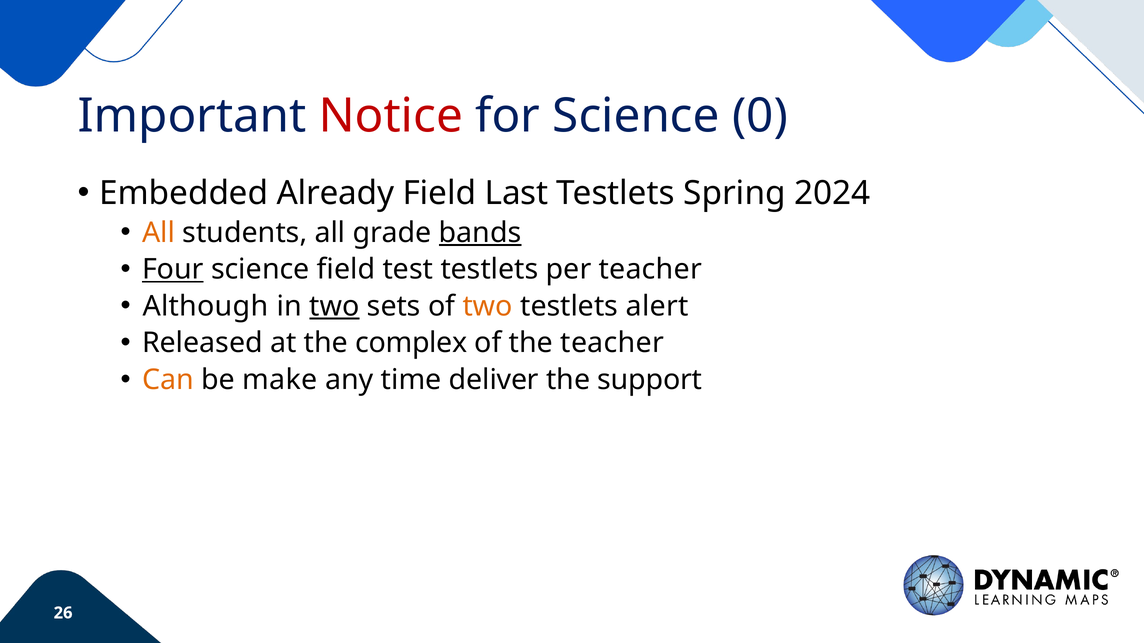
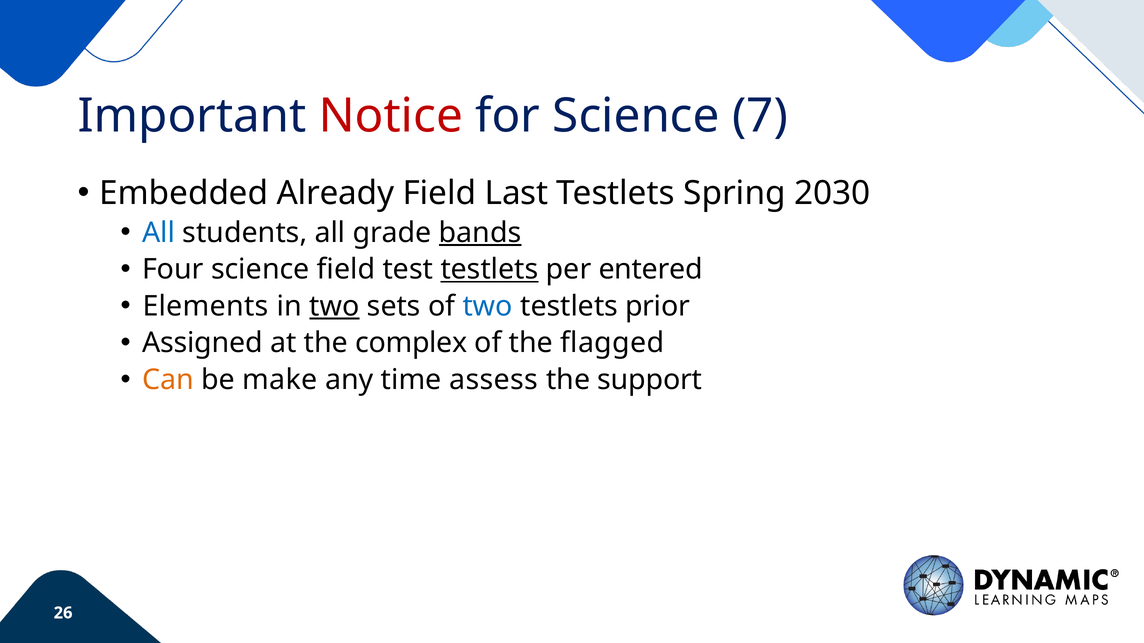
0: 0 -> 7 (760, 116)
2024: 2024 -> 2030 (832, 193)
All colour: orange -> blue (159, 233)
Four underline: present -> none (173, 270)
testlets underline: none -> present (489, 270)
per teacher: teacher -> entered (651, 270)
Although: Although -> Elements (206, 306)
two colour: orange -> blue (488, 306)
alert: alert -> prior (658, 306)
Released: Released -> Assigned (202, 343)
the teacher: teacher -> flagged (612, 343)
deliver: deliver -> assess (494, 380)
